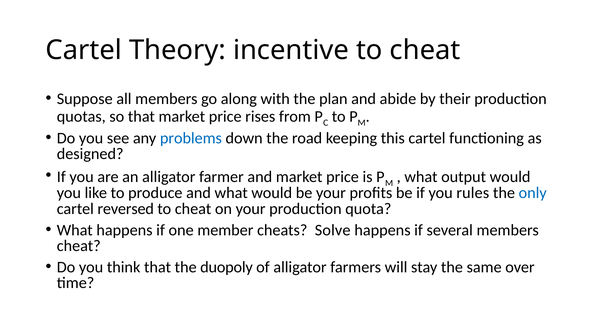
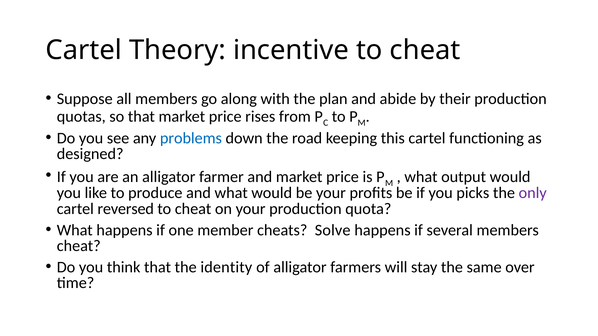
rules: rules -> picks (473, 193)
only colour: blue -> purple (533, 193)
duopoly: duopoly -> identity (226, 267)
